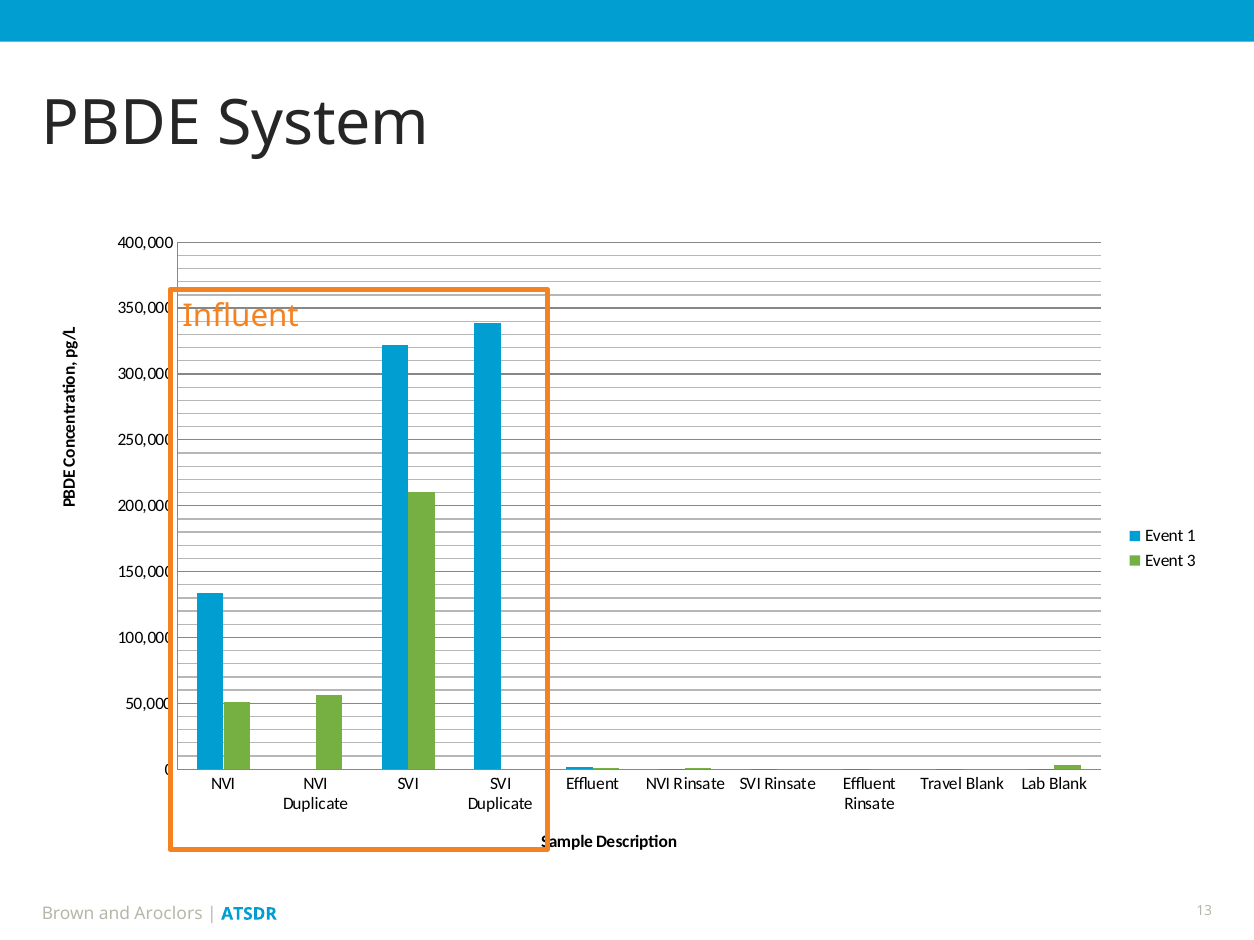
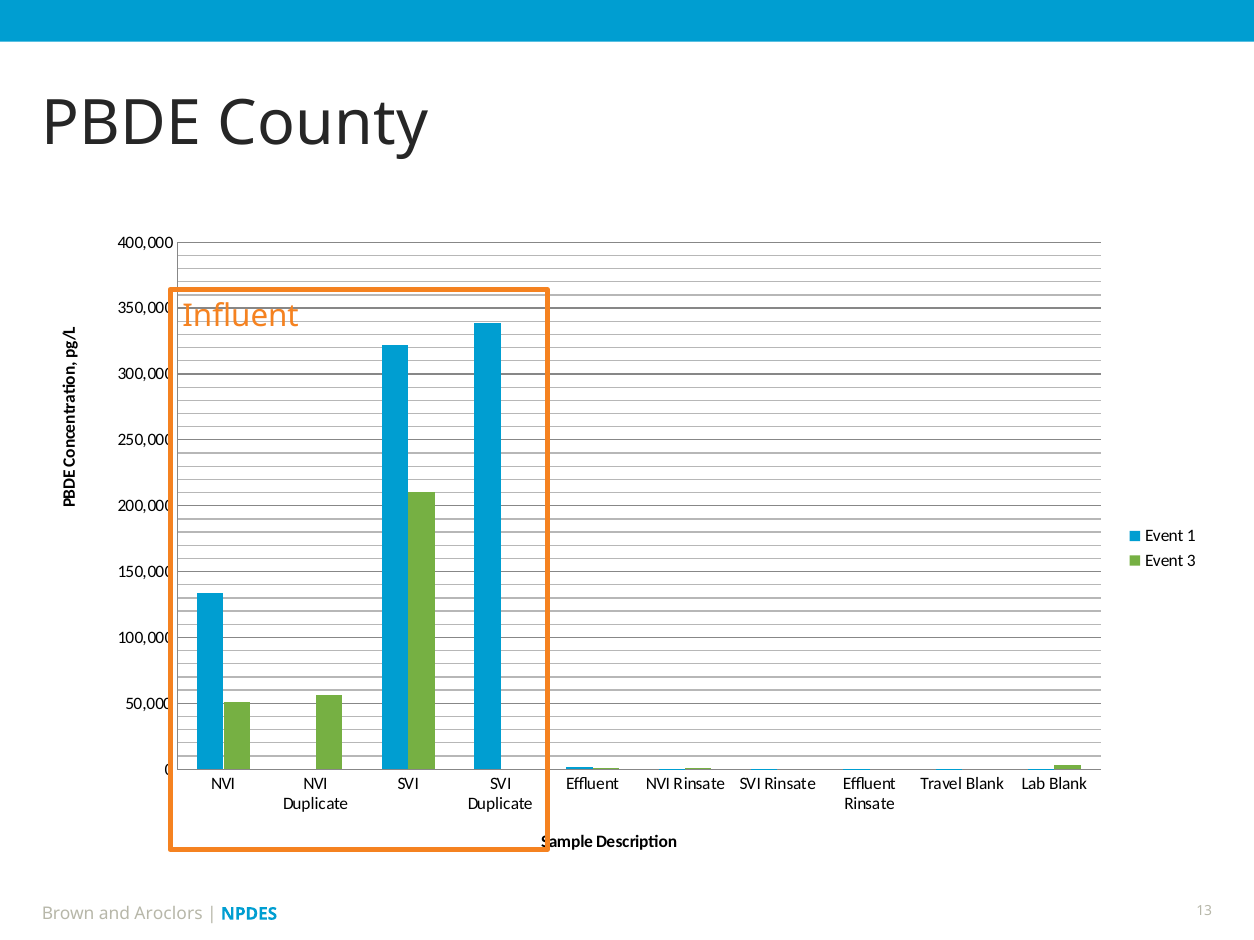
System: System -> County (323, 124)
ATSDR: ATSDR -> NPDES (249, 914)
